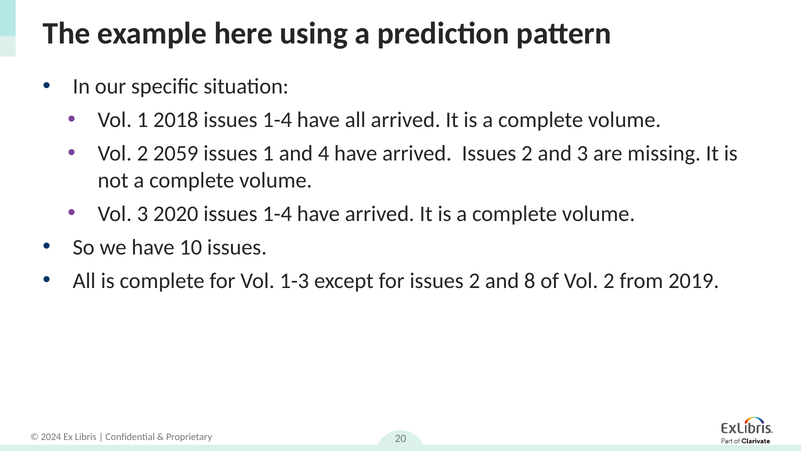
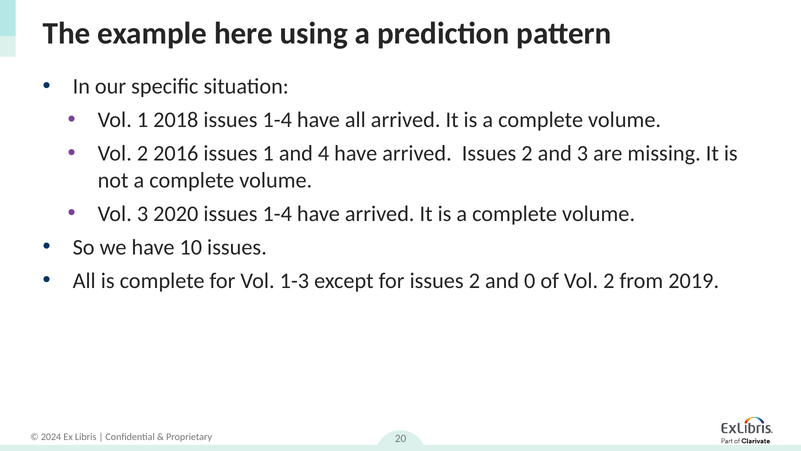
2059: 2059 -> 2016 (176, 153)
8: 8 -> 0 (530, 280)
